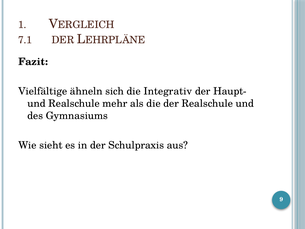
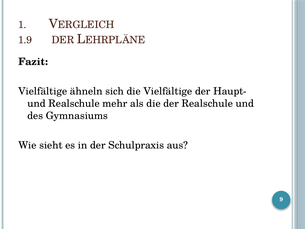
7.1: 7.1 -> 1.9 (25, 40)
die Integrativ: Integrativ -> Vielfältige (168, 91)
